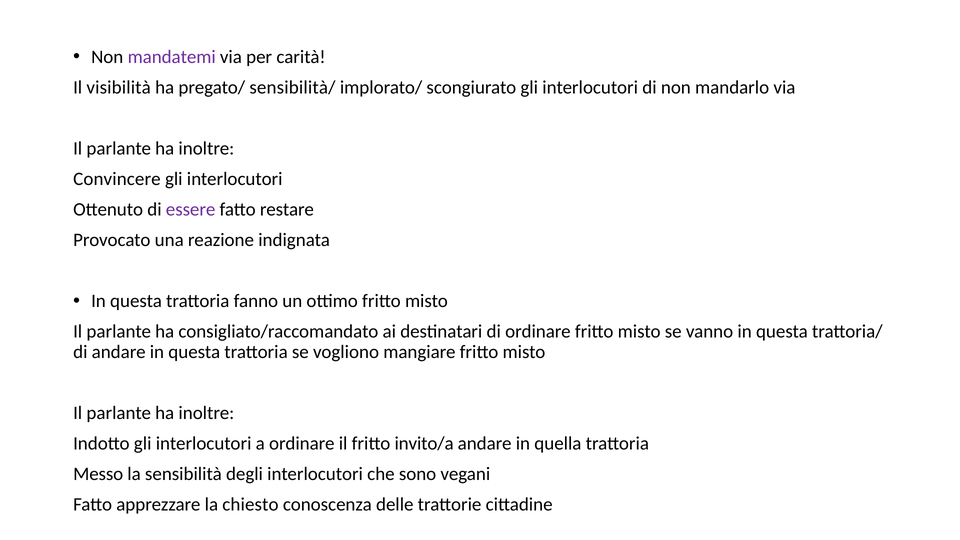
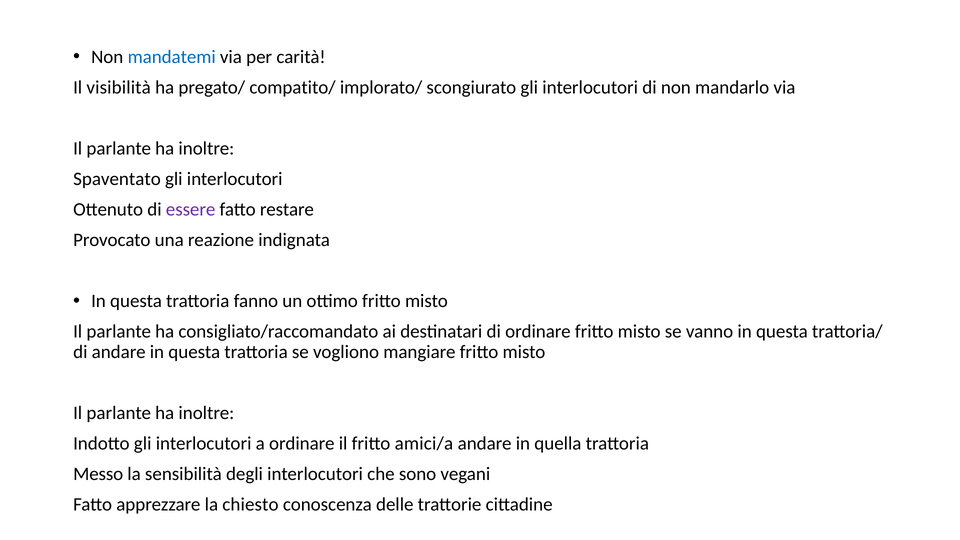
mandatemi colour: purple -> blue (172, 57)
sensibilità/: sensibilità/ -> compatito/ (293, 87)
Convincere: Convincere -> Spaventato (117, 179)
invito/a: invito/a -> amici/a (424, 444)
